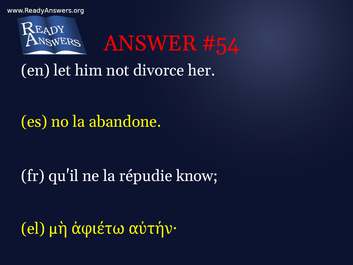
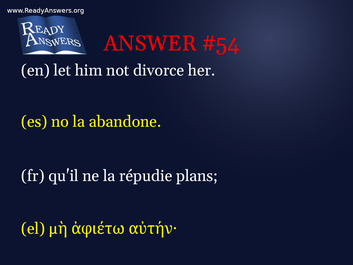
know: know -> plans (197, 176)
